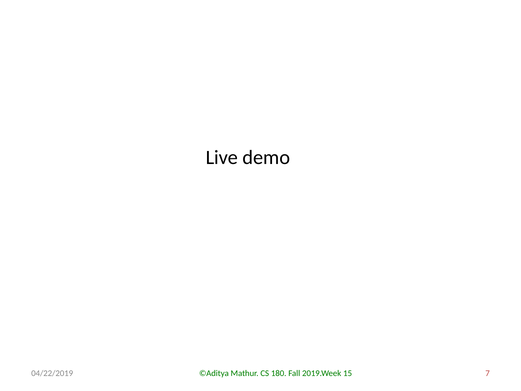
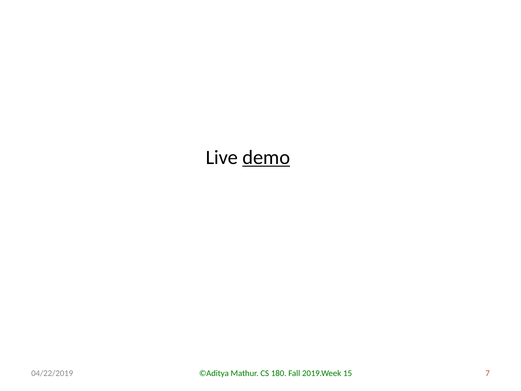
demo underline: none -> present (266, 157)
